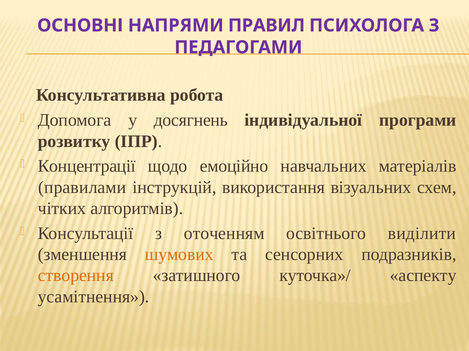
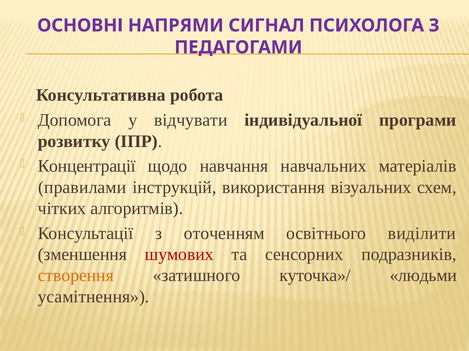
ПРАВИЛ: ПРАВИЛ -> СИГНАЛ (266, 25)
досягнень: досягнень -> відчувати (191, 120)
емоційно: емоційно -> навчання (234, 167)
шумових colour: orange -> red (179, 255)
аспекту: аспекту -> людьми (423, 276)
